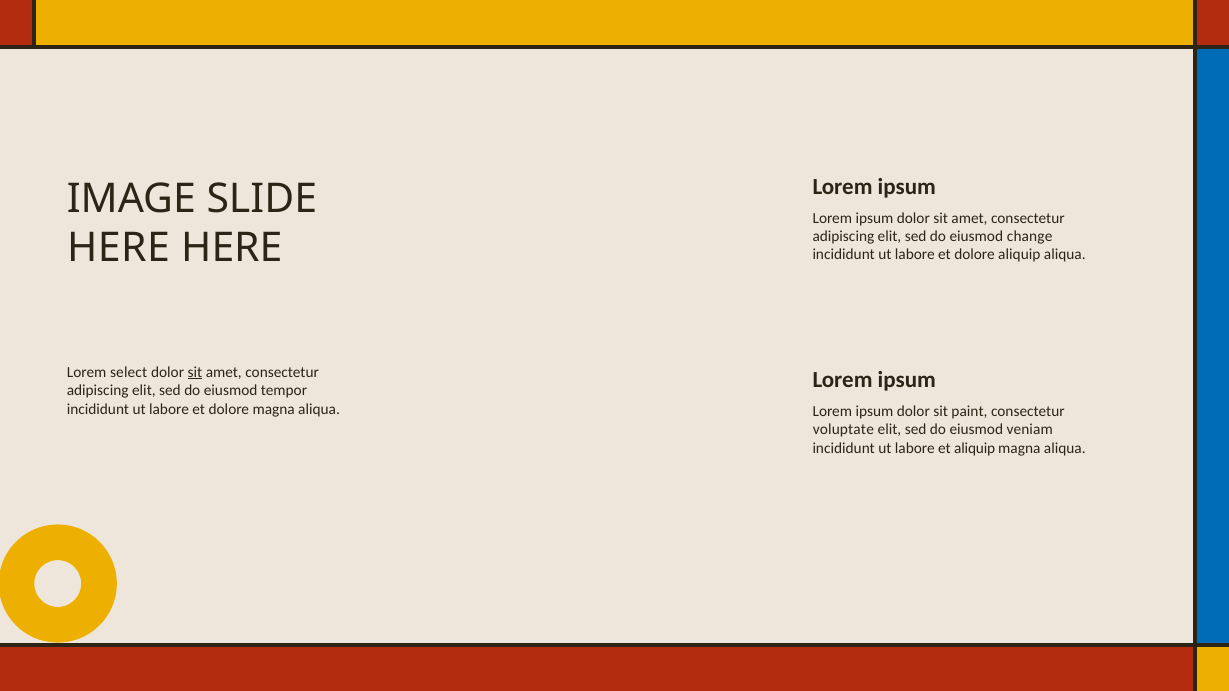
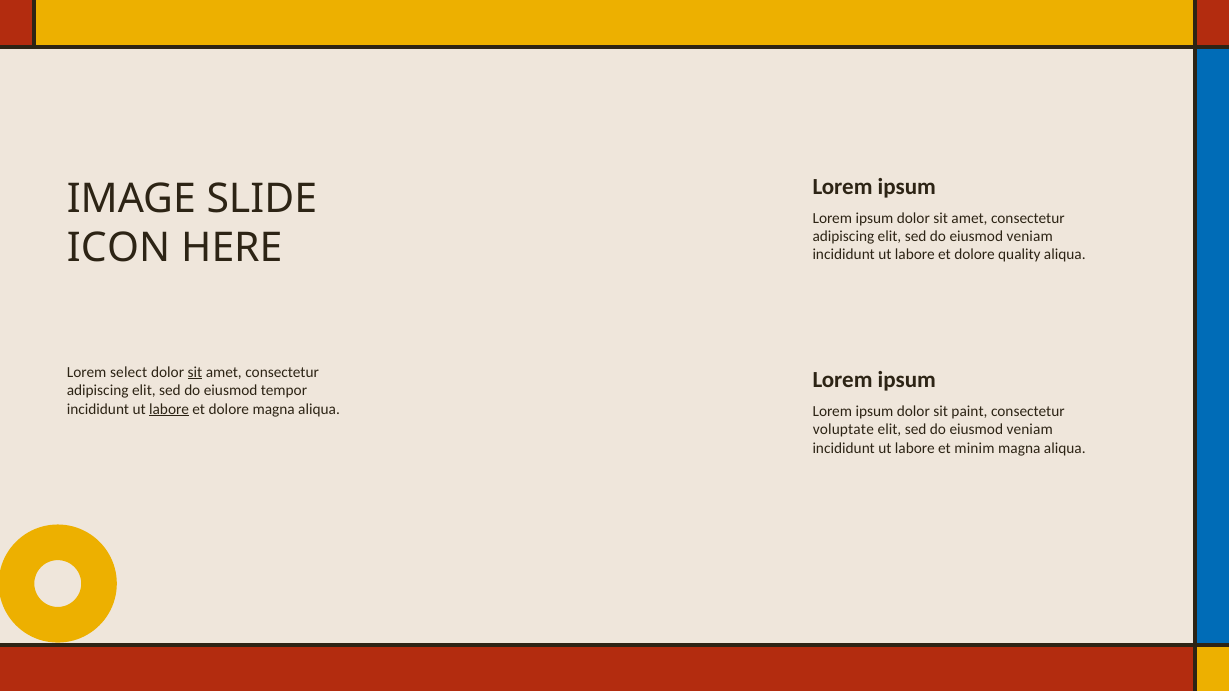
change: change -> veniam (1030, 237)
HERE: HERE -> ICON (119, 248)
dolore aliquip: aliquip -> quality (1019, 255)
labore underline: none -> present (169, 409)
et aliquip: aliquip -> minim (975, 448)
